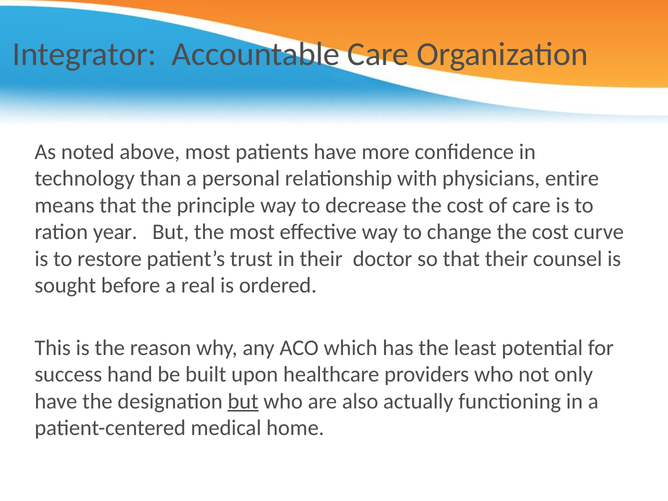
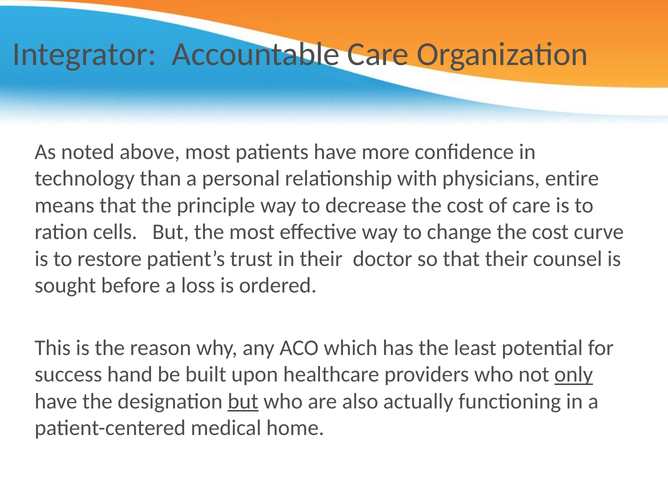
year: year -> cells (115, 232)
real: real -> loss (198, 285)
only underline: none -> present (574, 375)
